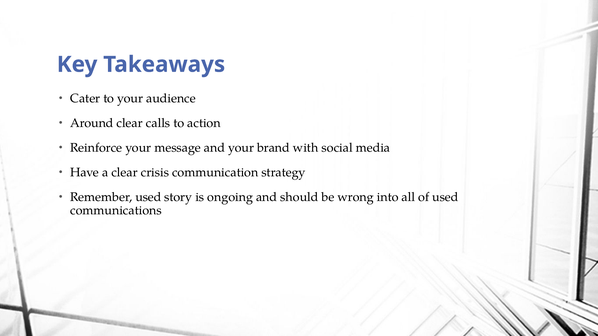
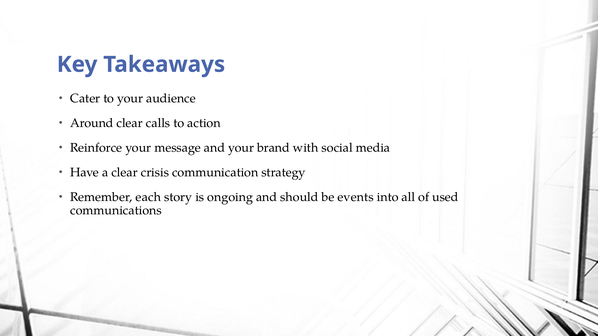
Remember used: used -> each (148, 197)
wrong: wrong -> events (356, 197)
